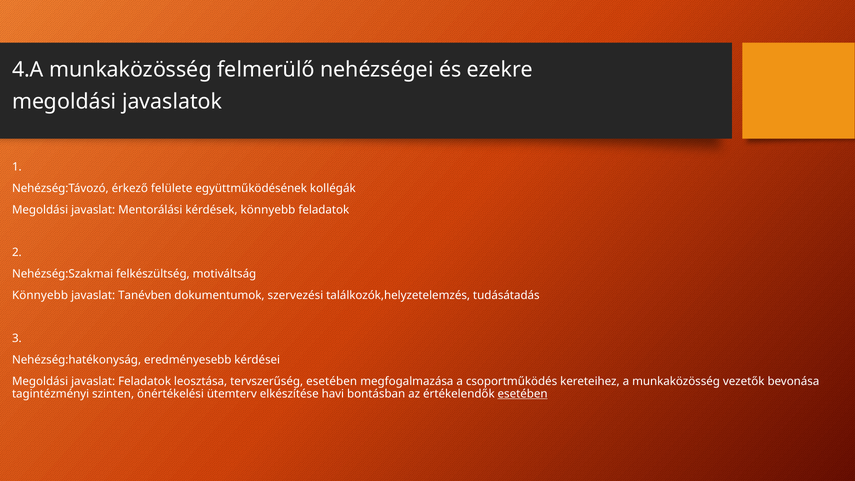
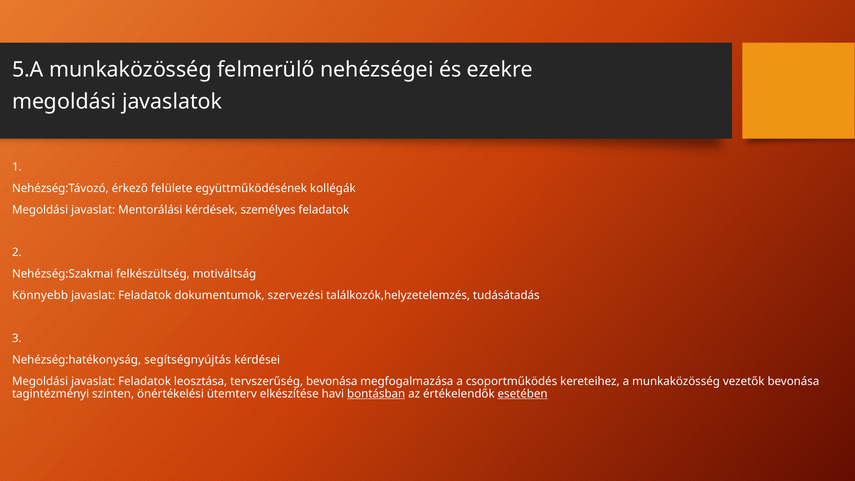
4.A: 4.A -> 5.A (28, 70)
kérdések könnyebb: könnyebb -> személyes (268, 210)
Tanévben: Tanévben -> Feladatok (145, 295)
eredményesebb: eredményesebb -> segítségnyújtás (188, 360)
tervszerűség esetében: esetében -> bevonása (332, 381)
bontásban underline: none -> present (376, 394)
